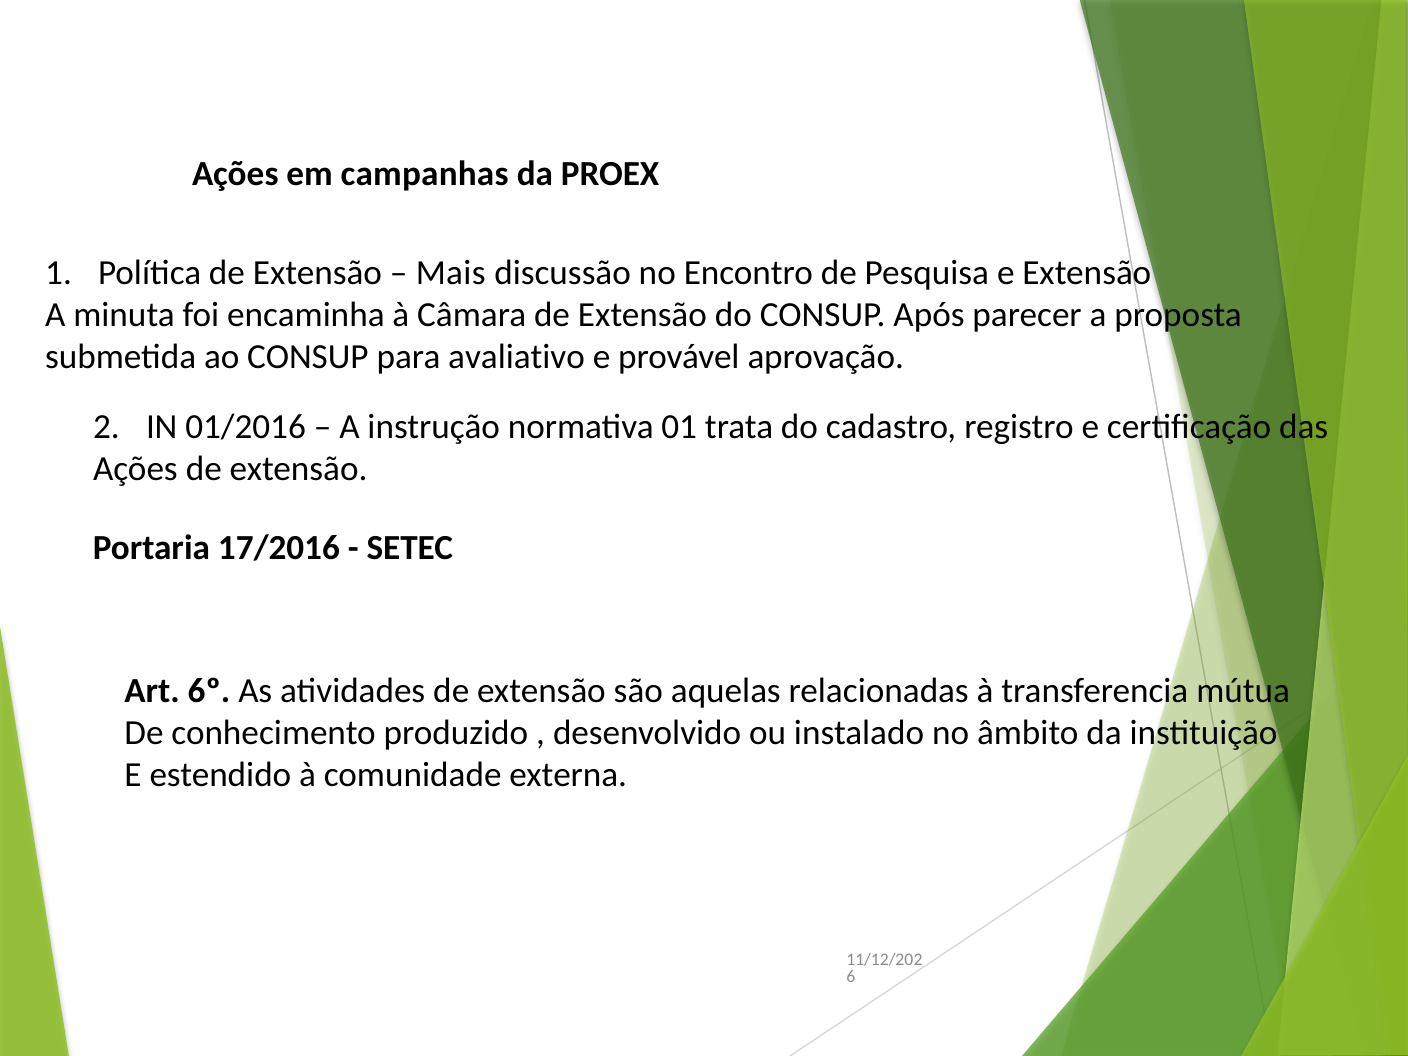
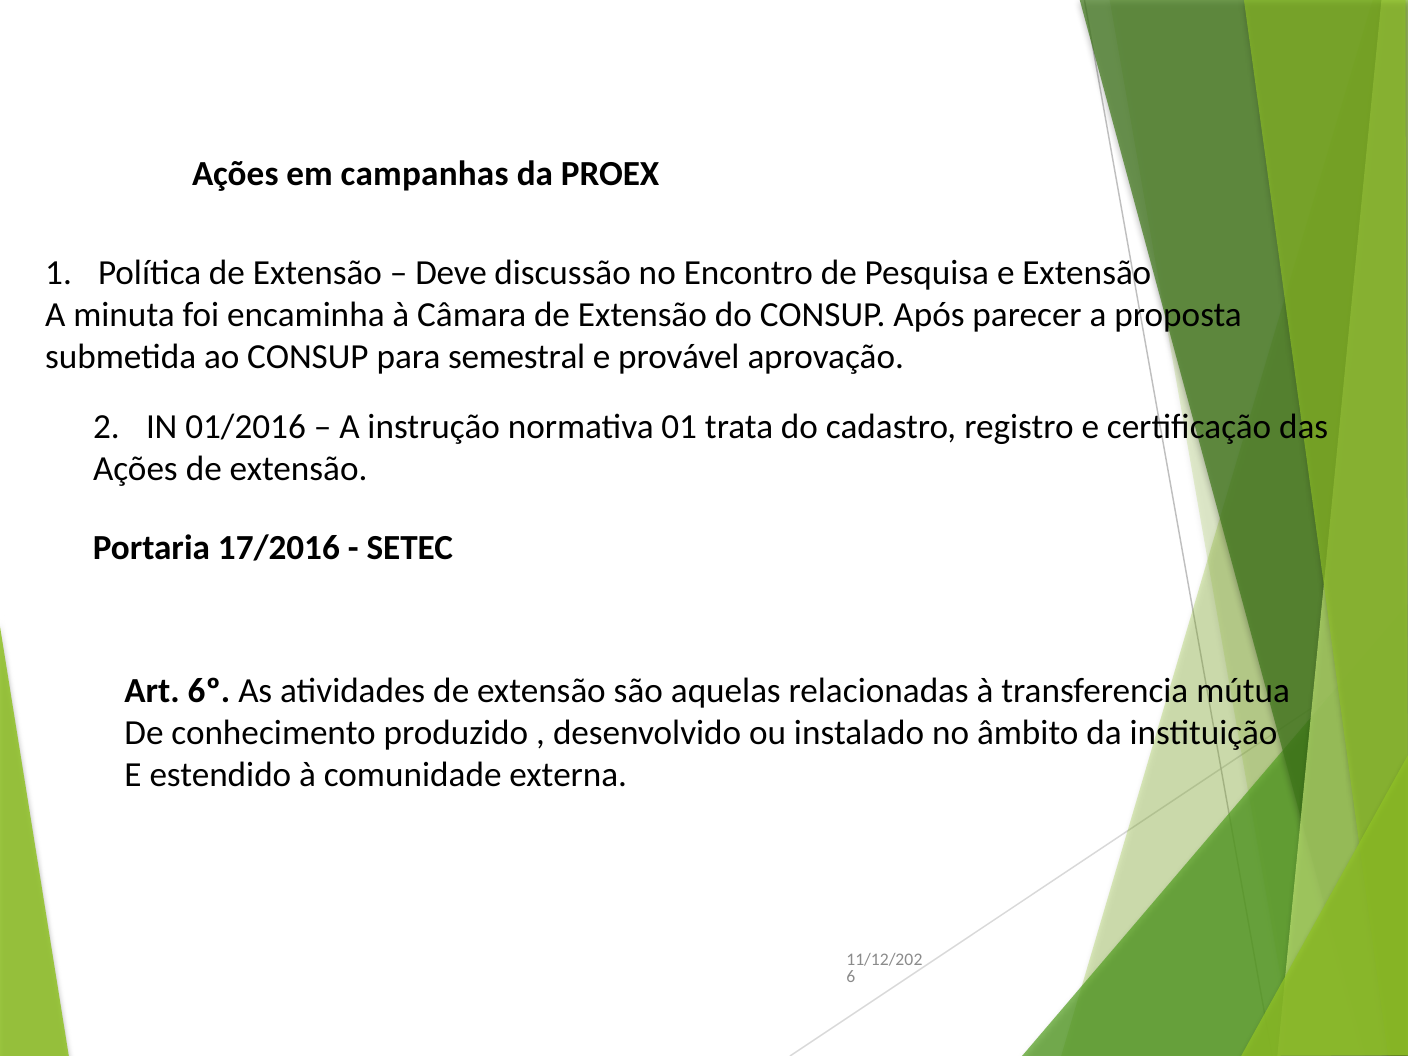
Mais: Mais -> Deve (451, 272)
avaliativo: avaliativo -> semestral (517, 357)
